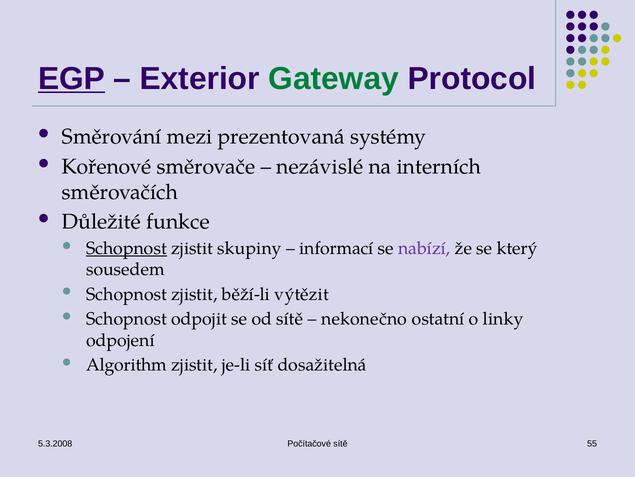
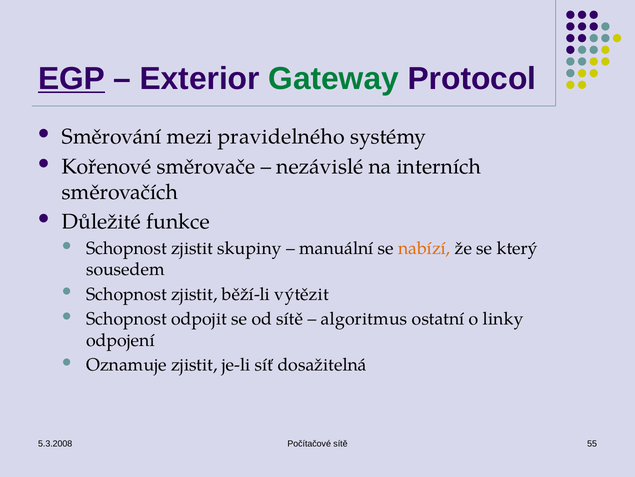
prezentovaná: prezentovaná -> pravidelného (281, 137)
Schopnost underline: present -> none (126, 248)
informací: informací -> manuální (336, 248)
nabízí colour: purple -> orange (424, 248)
nekonečno: nekonečno -> algoritmus (364, 319)
Algorithm: Algorithm -> Oznamuje (126, 364)
